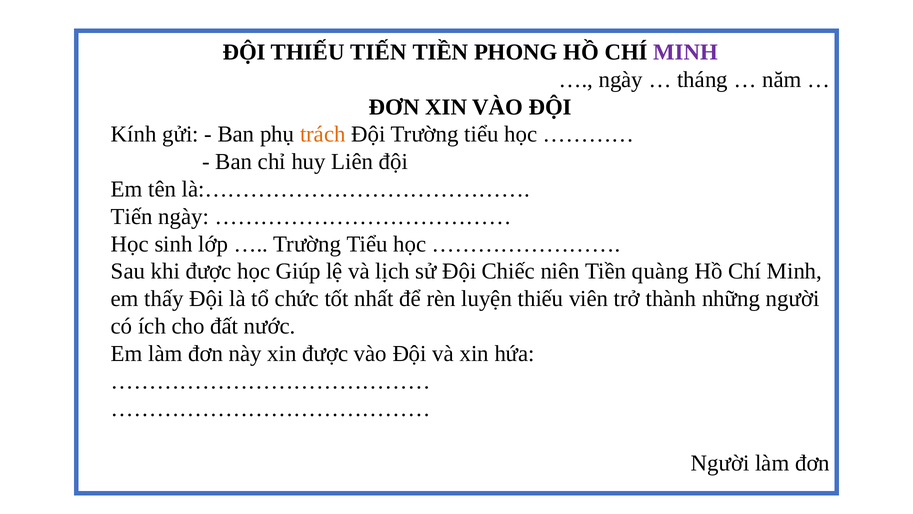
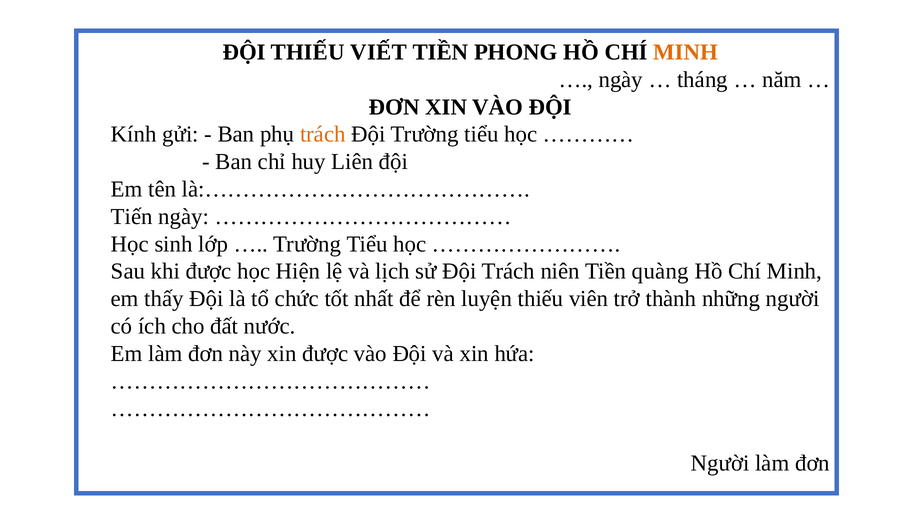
THIẾU TIẾN: TIẾN -> VIẾT (379, 52)
MINH colour: purple -> orange (686, 52)
Giúp: Giúp -> Hiện (298, 271)
Đội Chiếc: Chiếc -> Trách (508, 271)
